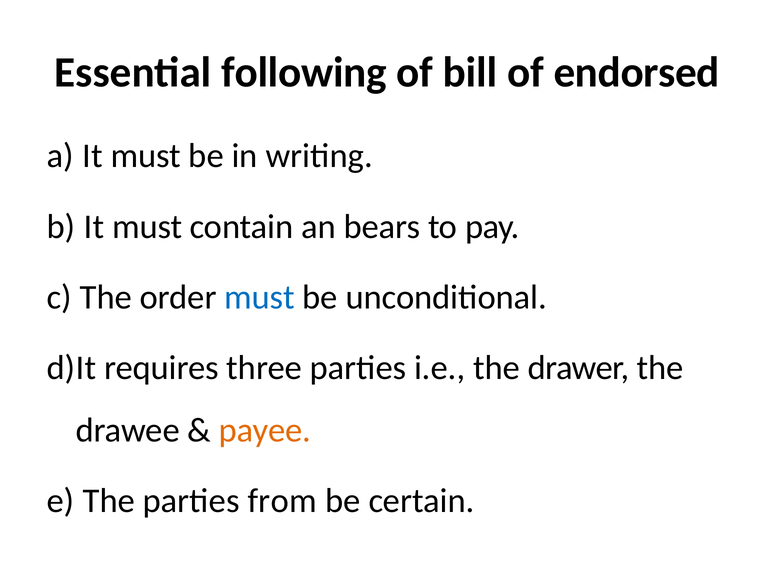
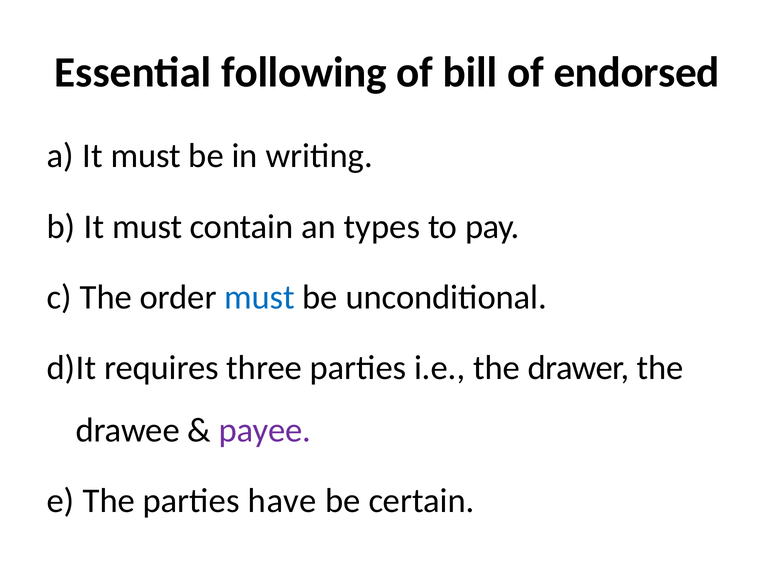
bears: bears -> types (382, 227)
payee colour: orange -> purple (265, 430)
from: from -> have (282, 501)
